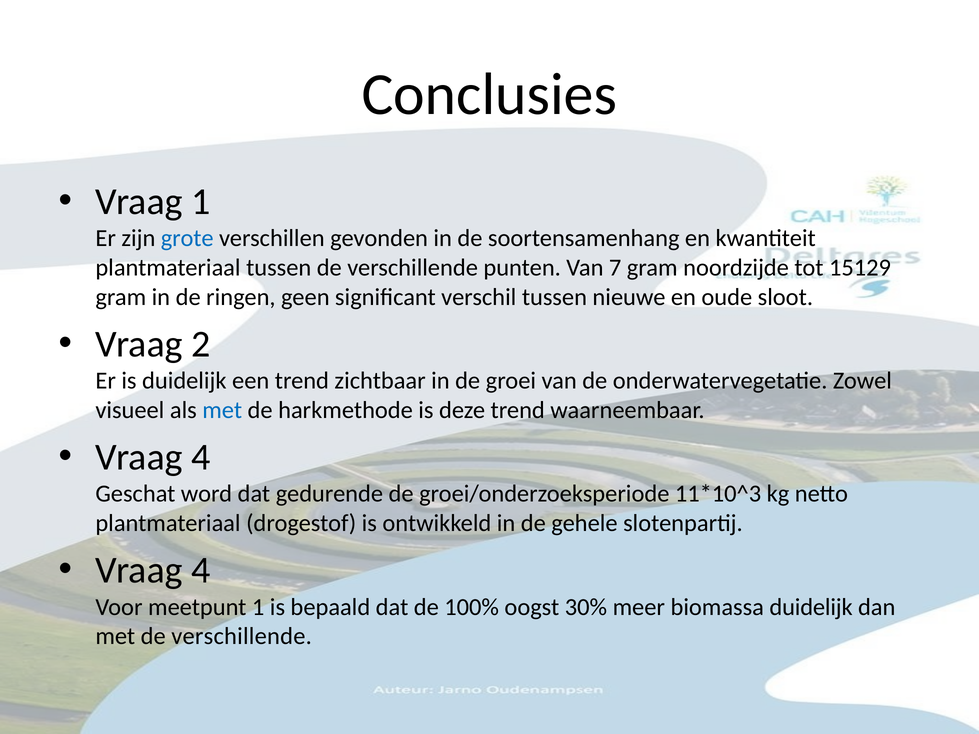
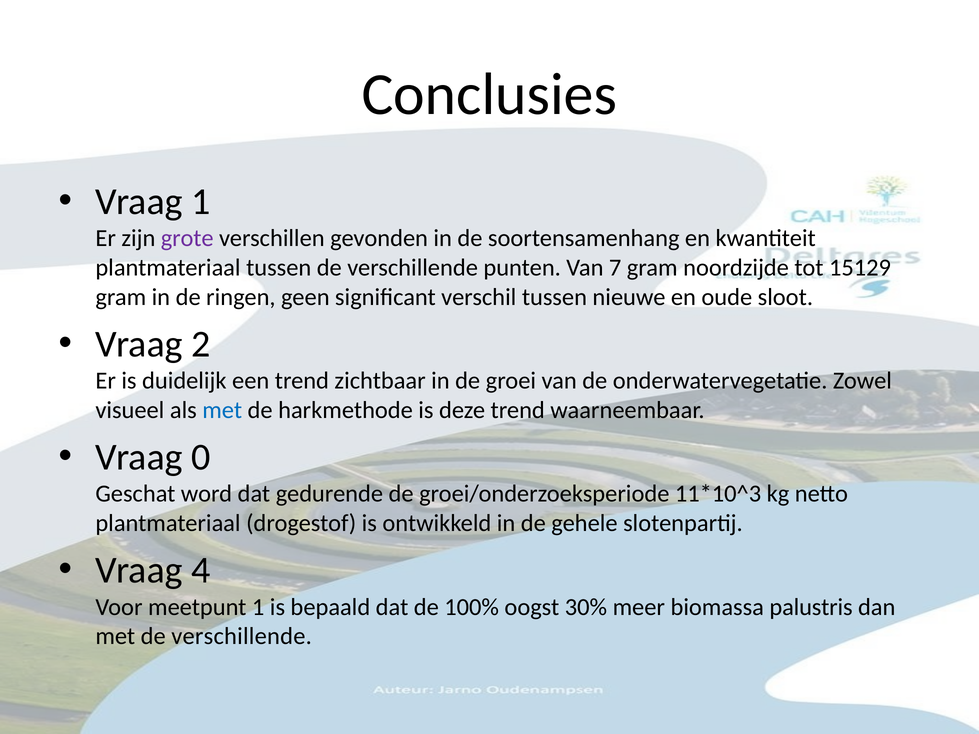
grote colour: blue -> purple (187, 238)
4: 4 -> 0 (201, 457)
biomassa duidelijk: duidelijk -> palustris (811, 607)
